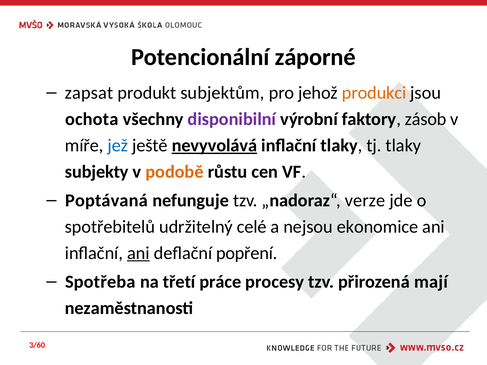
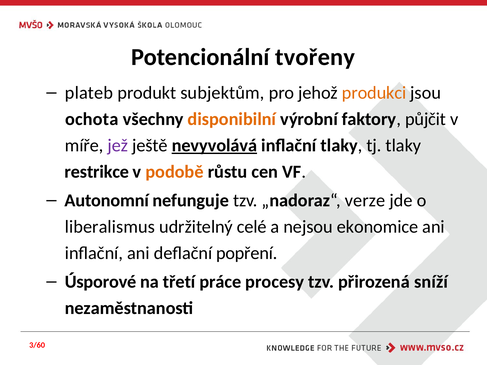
záporné: záporné -> tvořeny (315, 57)
zapsat: zapsat -> plateb (89, 93)
disponibilní colour: purple -> orange (232, 119)
zásob: zásob -> půjčit (426, 119)
jež colour: blue -> purple (118, 146)
subjekty: subjekty -> restrikce (97, 172)
Poptávaná: Poptávaná -> Autonomní (107, 201)
spotřebitelů: spotřebitelů -> liberalismus (110, 227)
ani underline: present -> none (138, 253)
Spotřeba: Spotřeba -> Úsporové (100, 282)
mají: mají -> sníží (431, 282)
